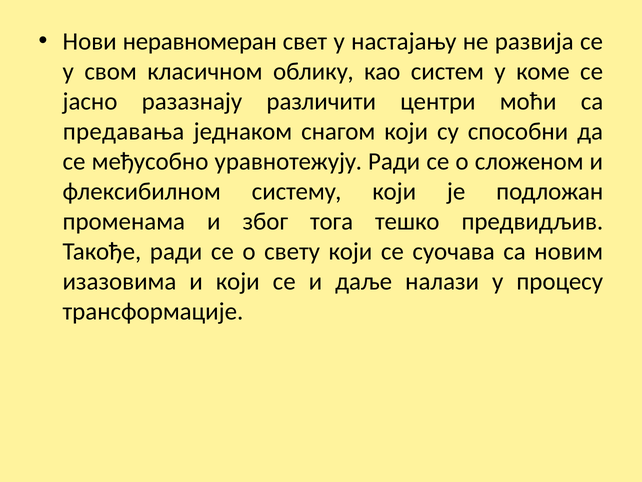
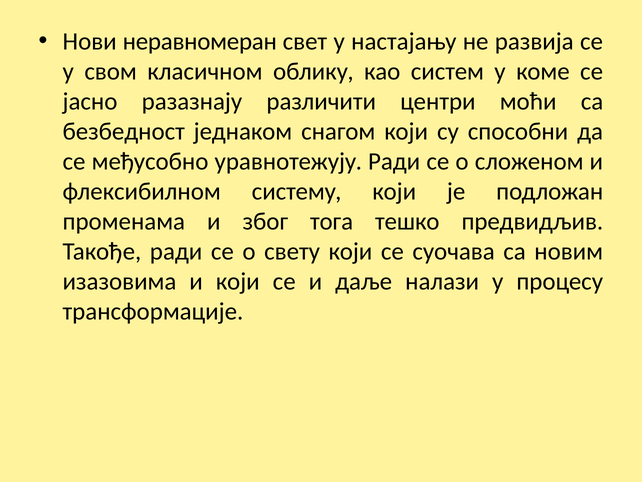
предавања: предавања -> безбедност (124, 131)
